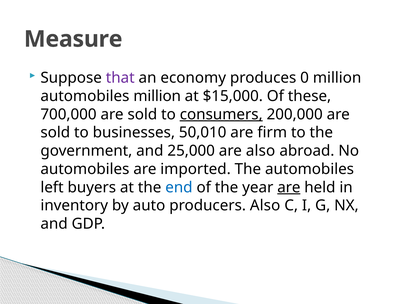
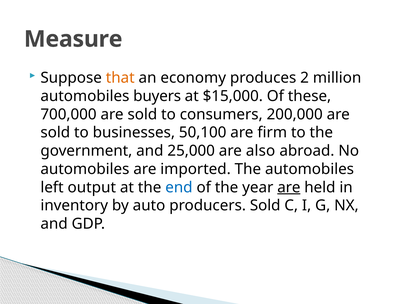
that colour: purple -> orange (120, 78)
0: 0 -> 2 (305, 78)
automobiles million: million -> buyers (157, 96)
consumers underline: present -> none (221, 114)
50,010: 50,010 -> 50,100 (203, 133)
buyers: buyers -> output (92, 187)
producers Also: Also -> Sold (265, 205)
